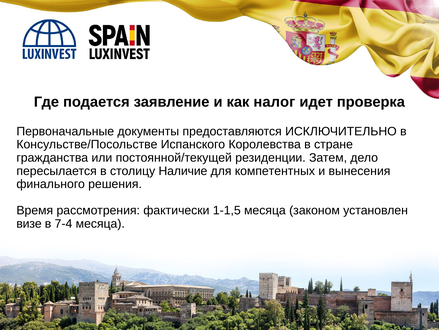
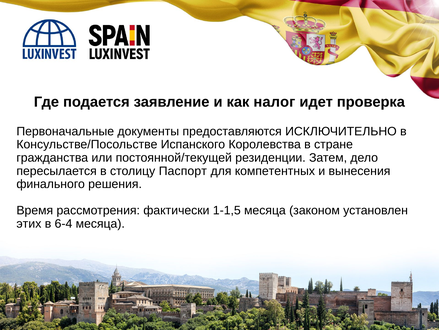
Наличие: Наличие -> Паспорт (183, 171)
визе: визе -> этих (29, 223)
7-4: 7-4 -> 6-4 (63, 223)
